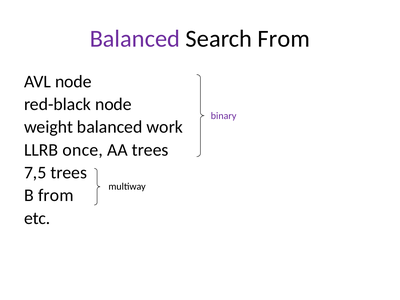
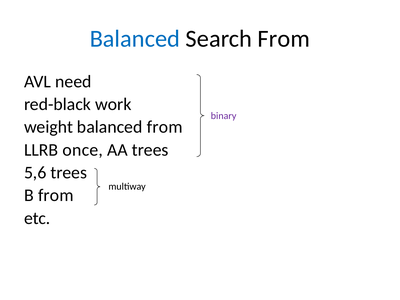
Balanced colour: purple -> blue (135, 39)
AVL node: node -> need (73, 82)
red-black node: node -> work (113, 104)
balanced work: work -> from (165, 127)
7,5: 7,5 -> 5,6 (35, 173)
